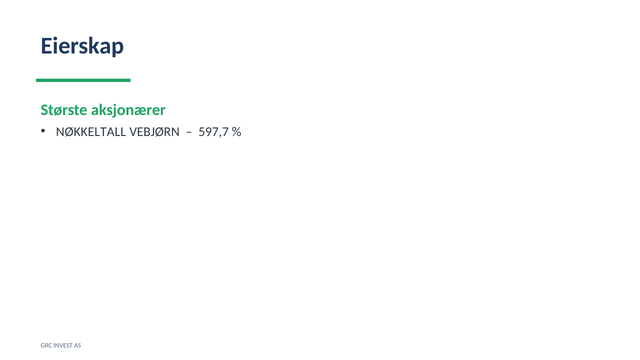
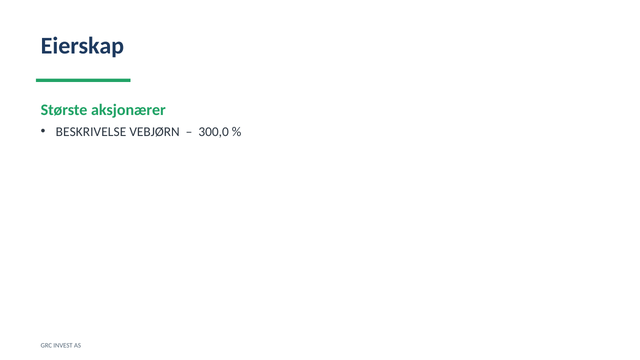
NØKKELTALL: NØKKELTALL -> BESKRIVELSE (91, 132)
597,7: 597,7 -> 300,0 (214, 132)
